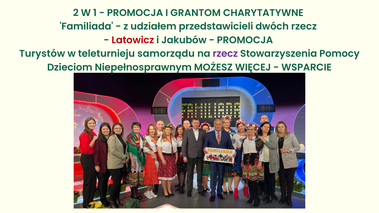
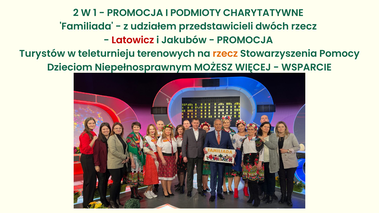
GRANTOM: GRANTOM -> PODMIOTY (196, 13)
samorządu: samorządu -> terenowych (166, 54)
rzecz colour: purple -> orange (225, 54)
